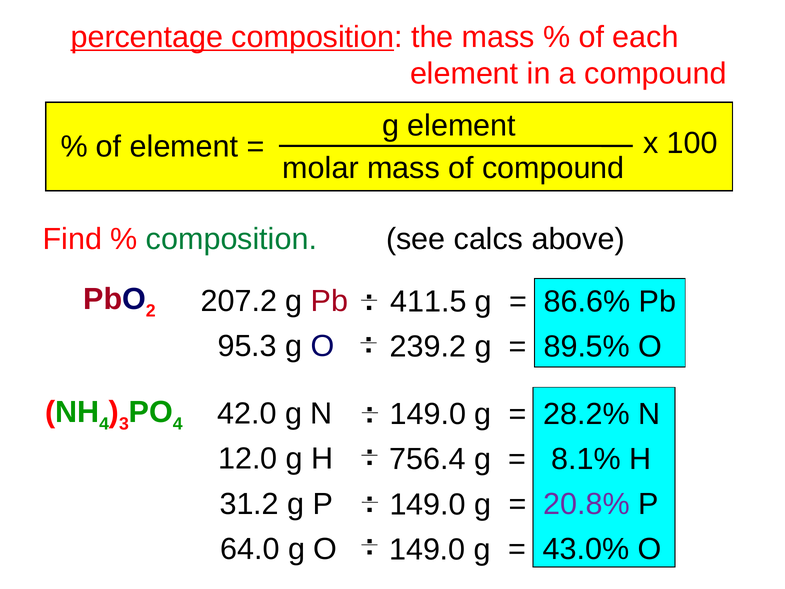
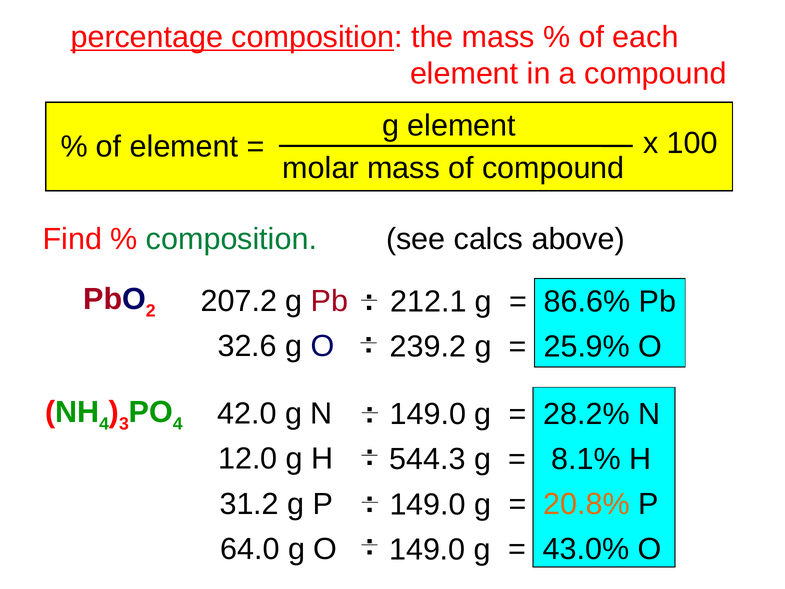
411.5: 411.5 -> 212.1 (429, 301)
95.3: 95.3 -> 32.6 (247, 346)
89.5%: 89.5% -> 25.9% (587, 346)
756.4: 756.4 -> 544.3 (428, 459)
20.8% colour: purple -> orange (587, 504)
